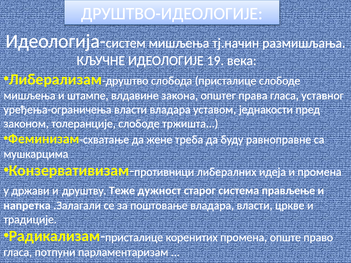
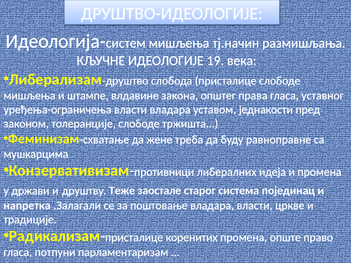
дужност: дужност -> заостале (159, 191)
прављење: прављење -> појединац (288, 191)
